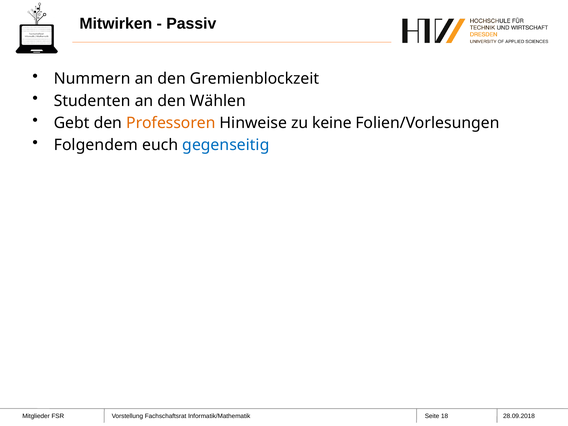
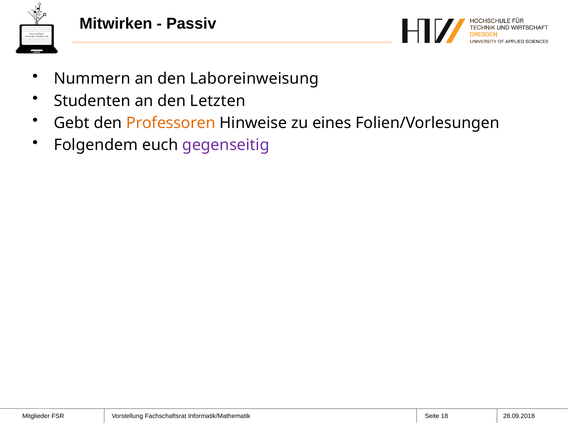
Gremienblockzeit: Gremienblockzeit -> Laboreinweisung (254, 79)
Wählen: Wählen -> Letzten (218, 101)
keine: keine -> eines (332, 123)
gegenseitig colour: blue -> purple (226, 145)
